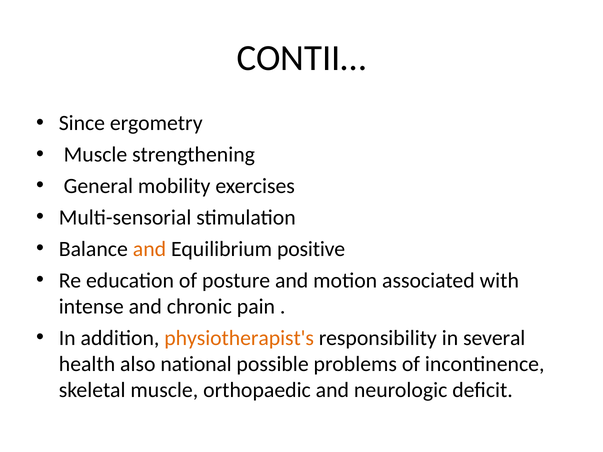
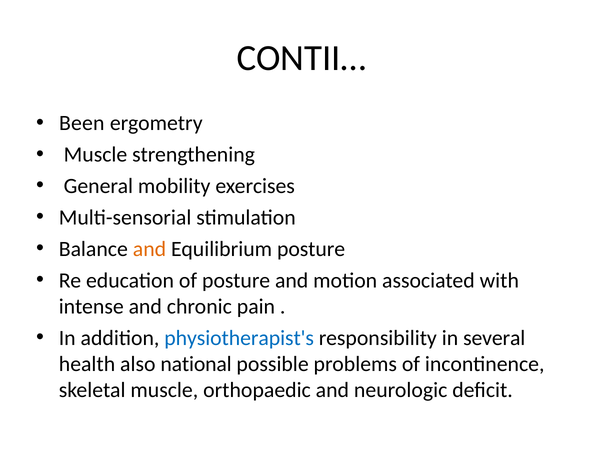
Since: Since -> Been (82, 123)
Equilibrium positive: positive -> posture (311, 249)
physiotherapist's colour: orange -> blue (239, 338)
